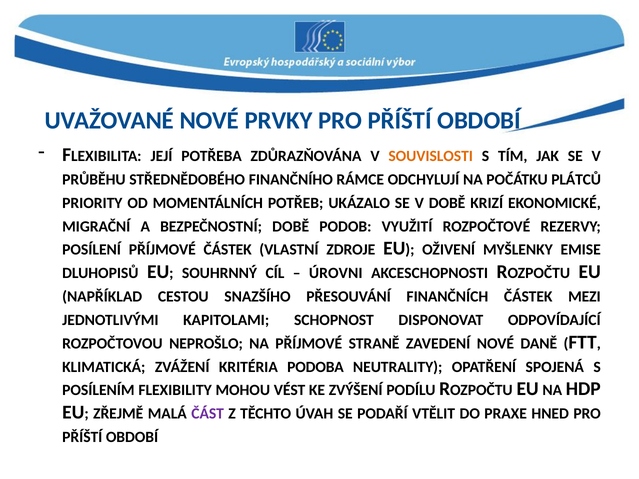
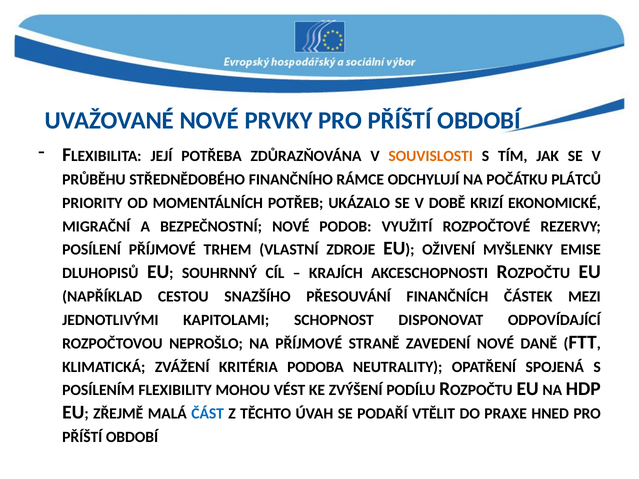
BEZPEČNOSTNÍ DOBĚ: DOBĚ -> NOVÉ (291, 227)
PŘÍJMOVÉ ČÁSTEK: ČÁSTEK -> TRHEM (228, 250)
ÚROVNI: ÚROVNI -> KRAJÍCH (336, 273)
ČÁST colour: purple -> blue (208, 414)
